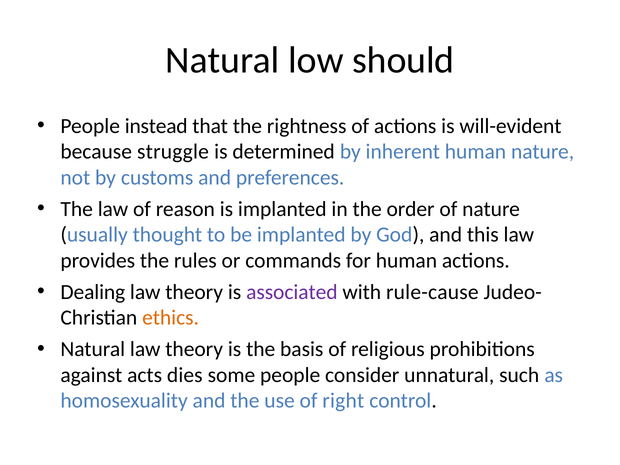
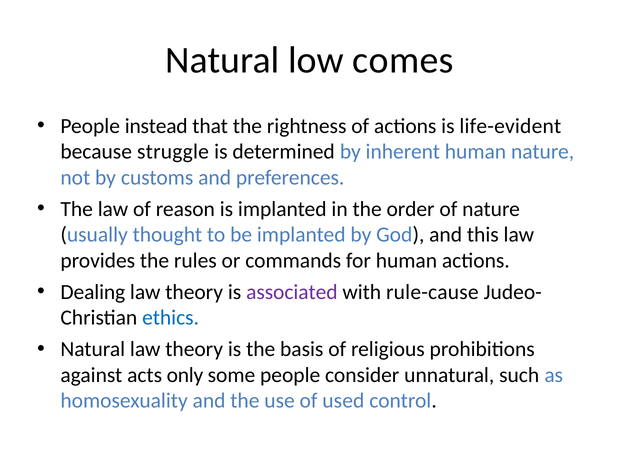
should: should -> comes (403, 60)
will-evident: will-evident -> life-evident (510, 126)
ethics colour: orange -> blue (171, 318)
dies: dies -> only (185, 375)
right: right -> used (343, 401)
